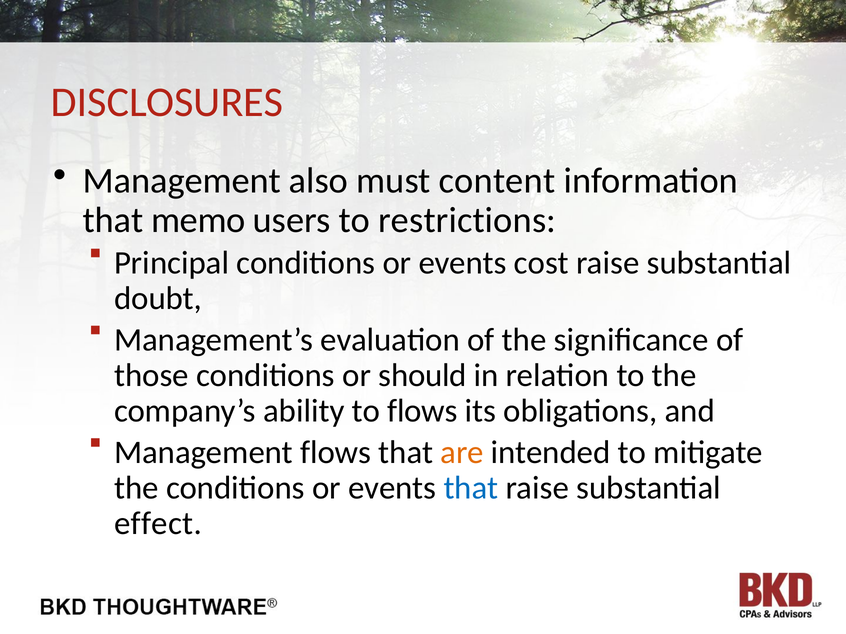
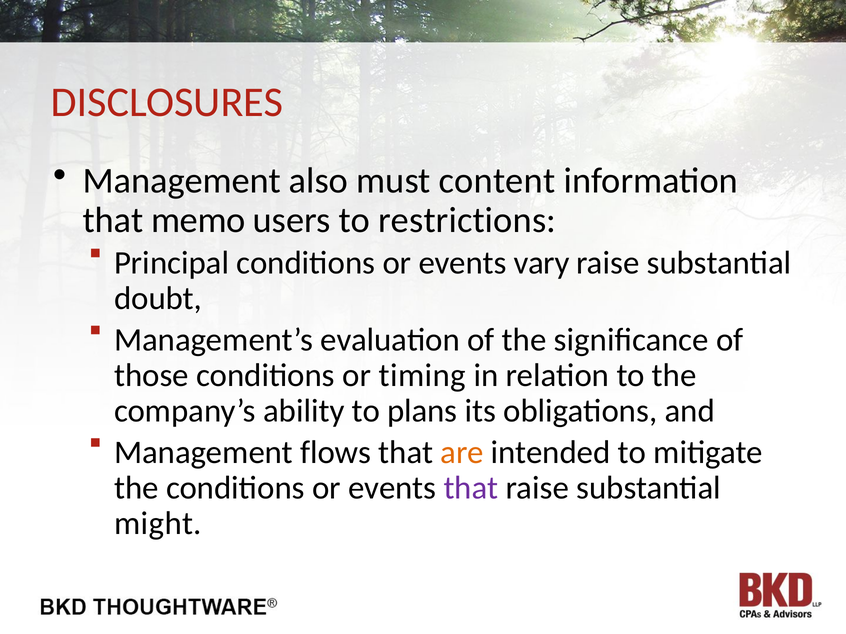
cost: cost -> vary (542, 263)
should: should -> timing (422, 376)
to flows: flows -> plans (422, 411)
that colour: blue -> purple (471, 488)
effect: effect -> might (158, 524)
